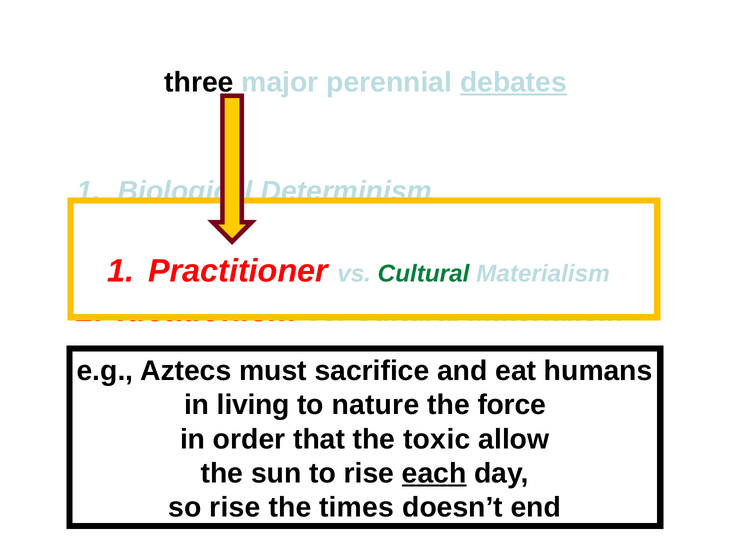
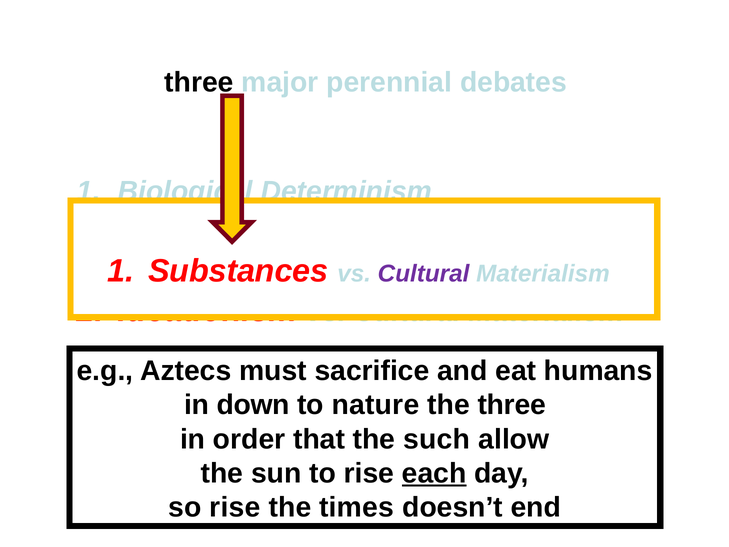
debates underline: present -> none (513, 82)
Practitioner: Practitioner -> Substances (238, 271)
Cultural colour: green -> purple (424, 273)
living: living -> down (253, 405)
the force: force -> three (512, 405)
toxic: toxic -> such (437, 439)
